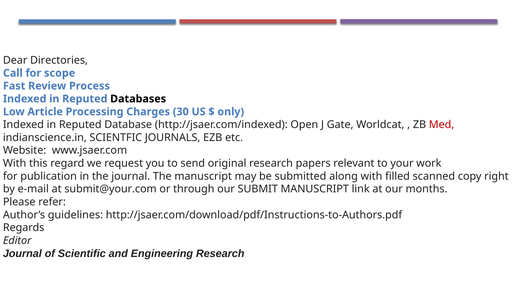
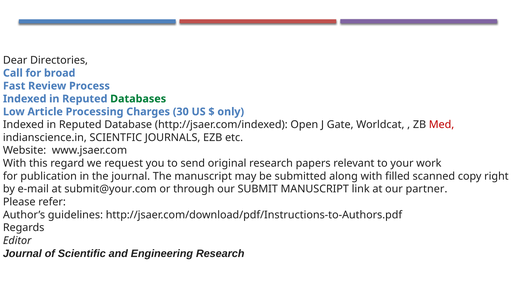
scope: scope -> broad (60, 73)
Databases colour: black -> green (138, 99)
months: months -> partner (427, 189)
